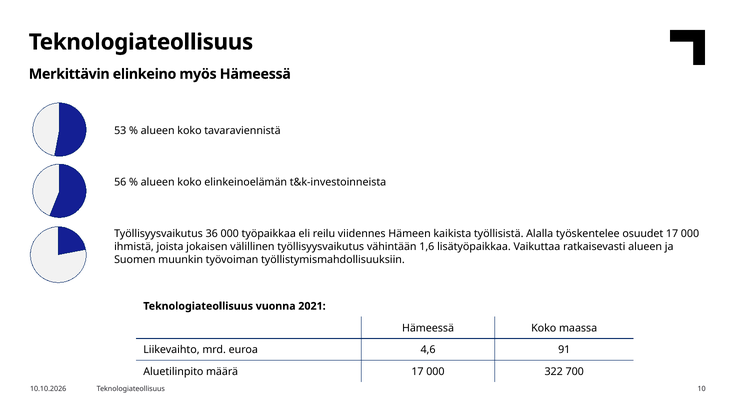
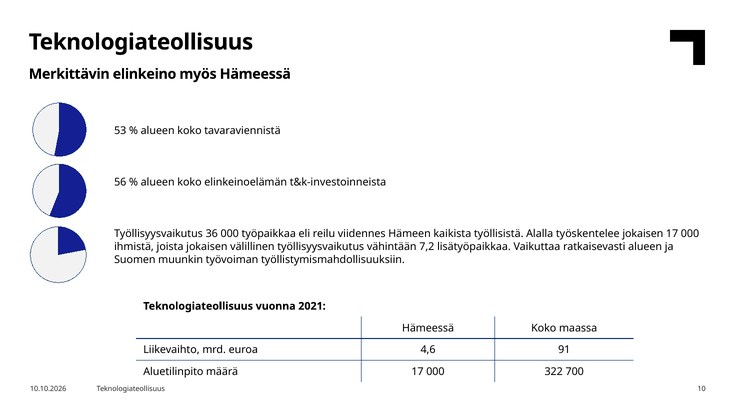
työskentelee osuudet: osuudet -> jokaisen (643, 233)
1,6: 1,6 -> 7,2 (427, 246)
